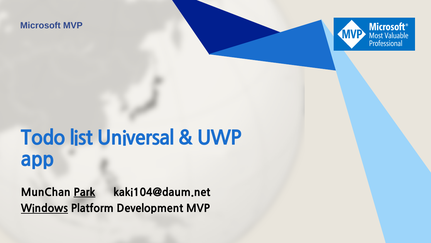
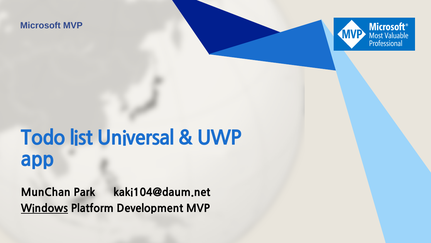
Park underline: present -> none (84, 192)
